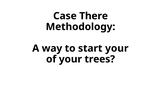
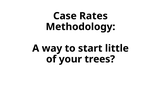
There: There -> Rates (94, 16)
start your: your -> little (117, 49)
